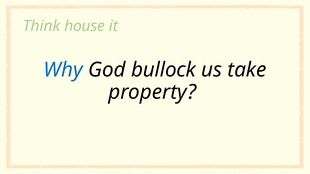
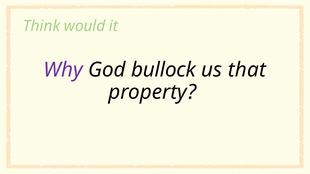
house: house -> would (85, 26)
Why colour: blue -> purple (63, 70)
take: take -> that (247, 70)
